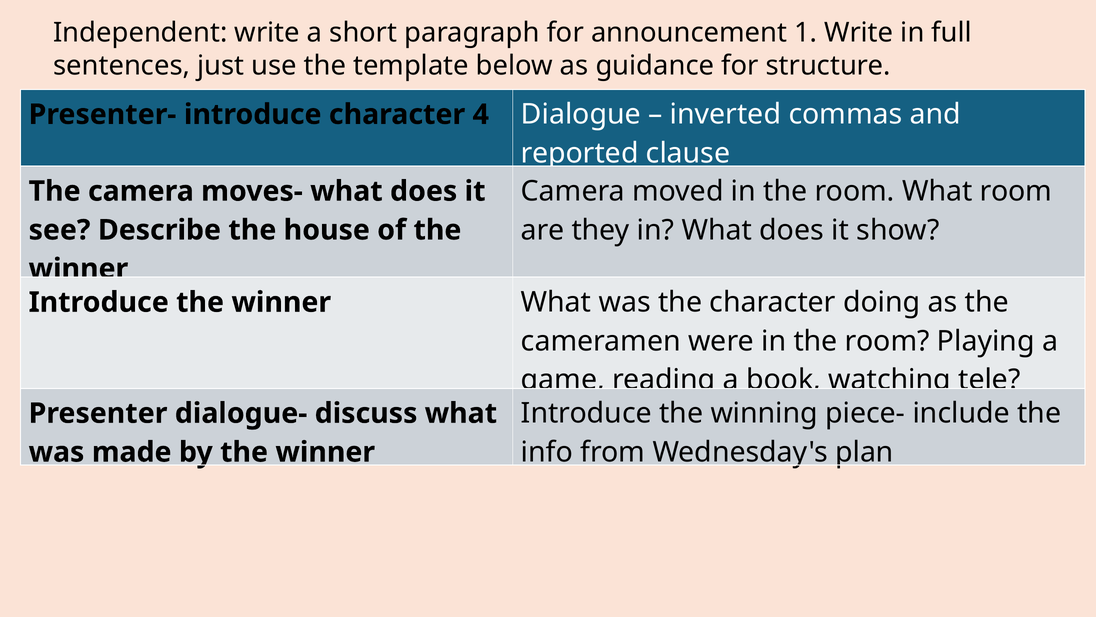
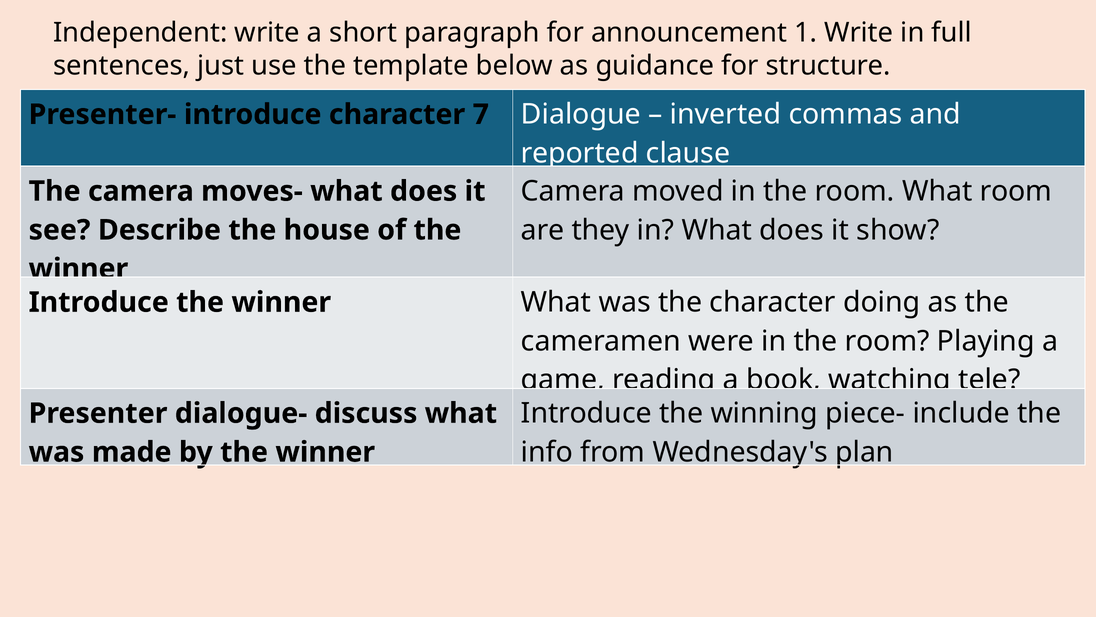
4: 4 -> 7 (481, 114)
